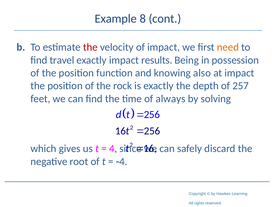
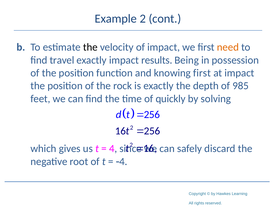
Example 8: 8 -> 2 (143, 19)
the colour: red -> black (90, 47)
knowing also: also -> first (202, 73)
257: 257 -> 985 (241, 86)
always: always -> quickly (171, 99)
